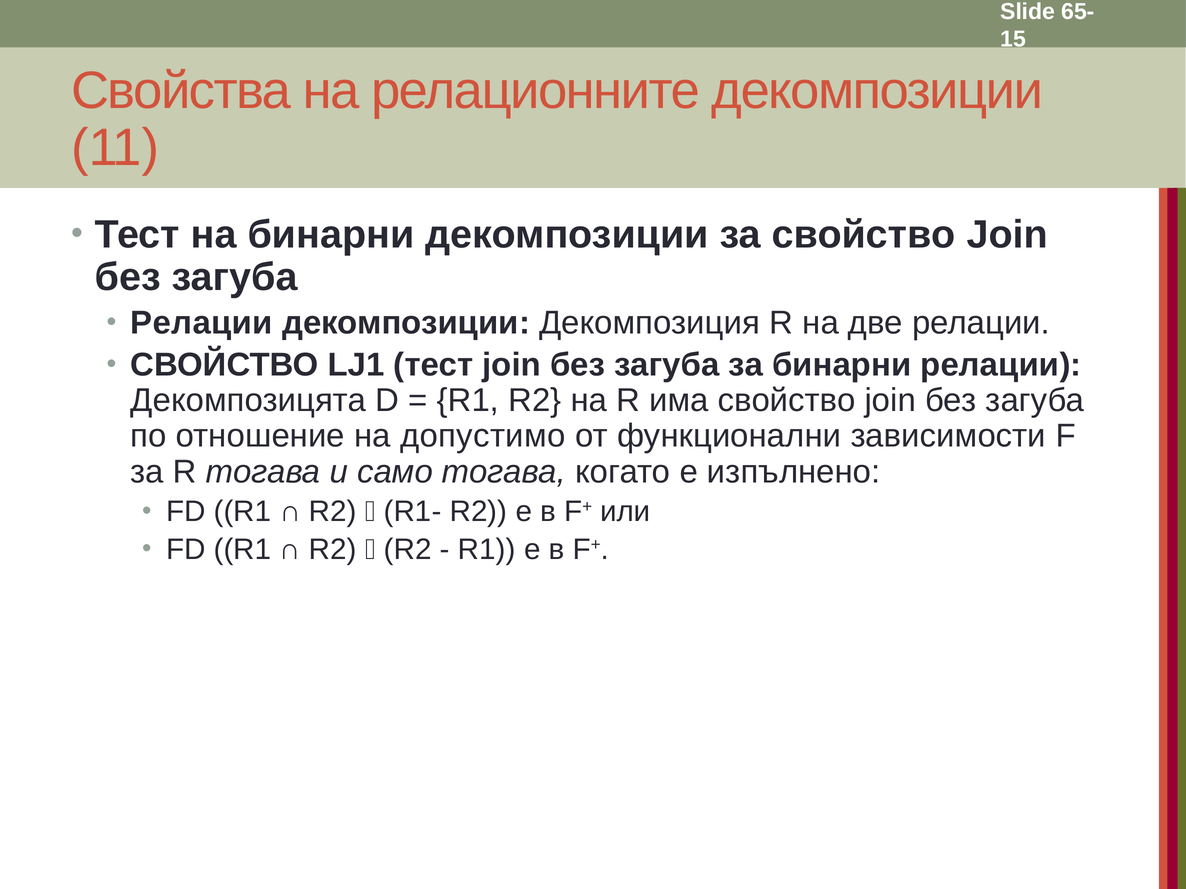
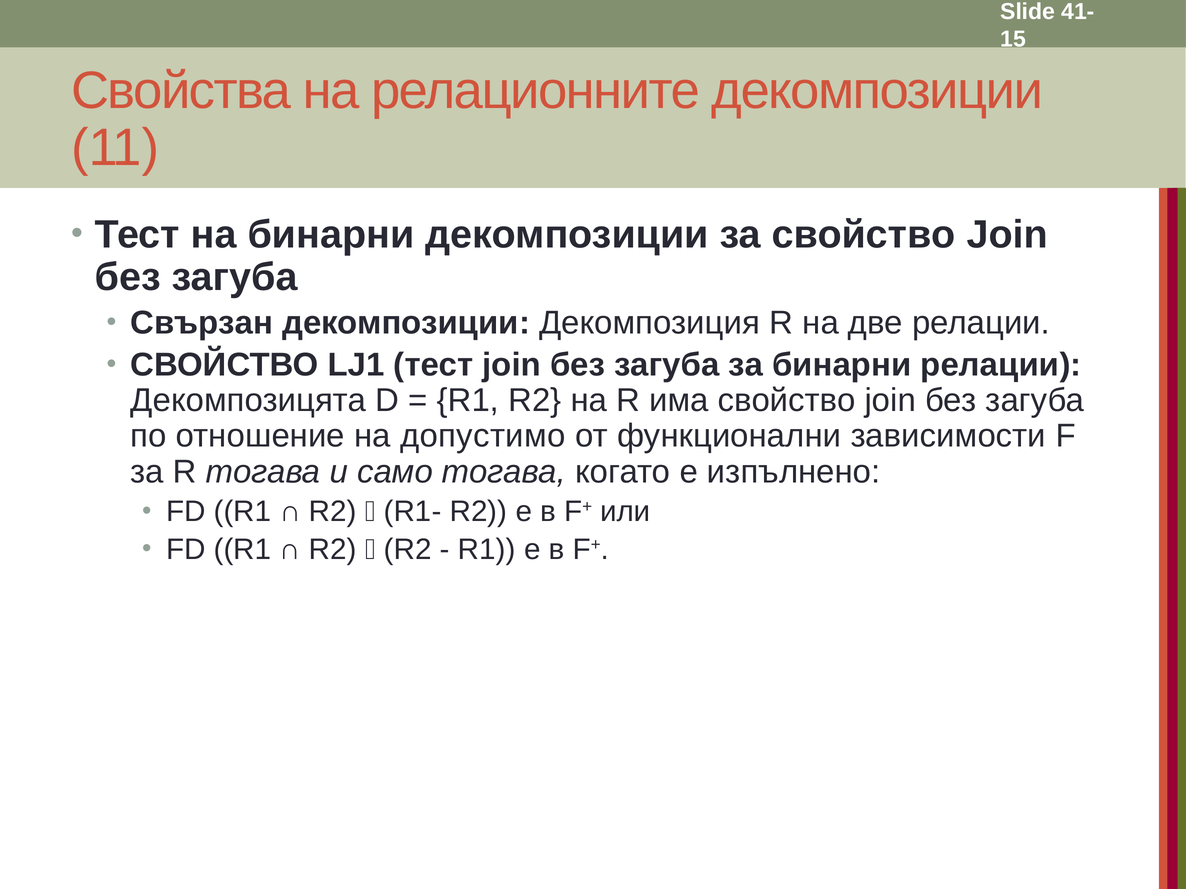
65-: 65- -> 41- (1078, 11)
Релации: Релации -> Свързан (202, 323)
